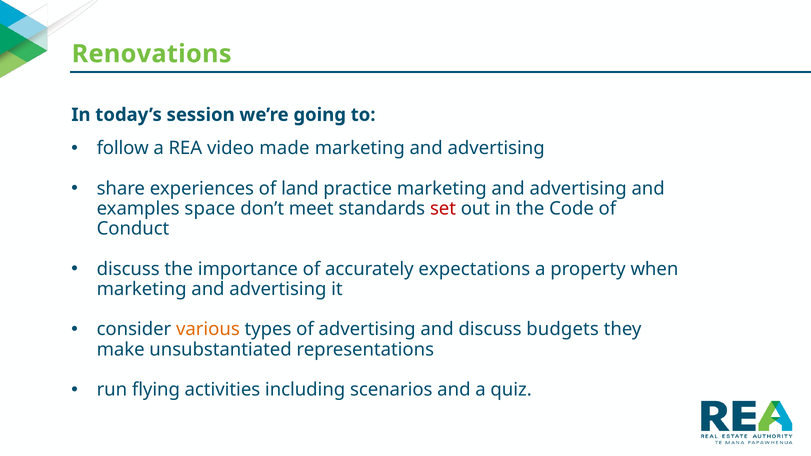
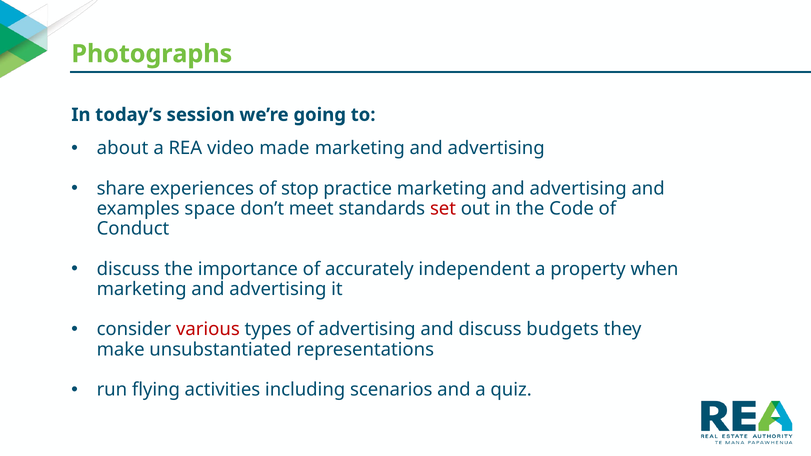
Renovations: Renovations -> Photographs (152, 54)
follow: follow -> about (123, 148)
land: land -> stop (300, 189)
expectations: expectations -> independent (474, 269)
various colour: orange -> red (208, 330)
